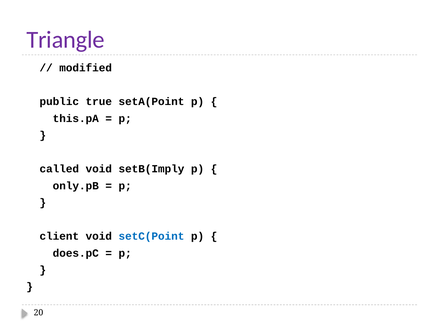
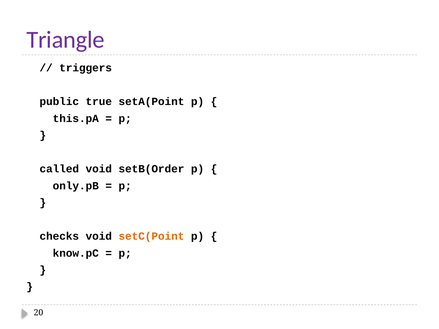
modified: modified -> triggers (86, 68)
setB(Imply: setB(Imply -> setB(Order (151, 169)
client: client -> checks (59, 236)
setC(Point colour: blue -> orange (151, 236)
does.pC: does.pC -> know.pC (76, 253)
